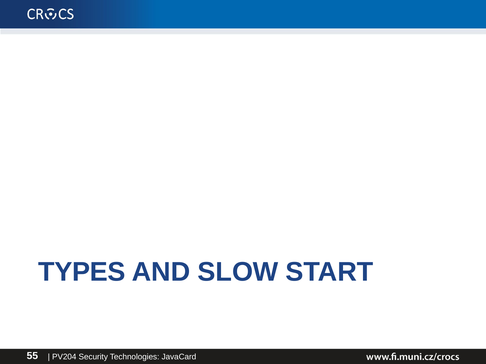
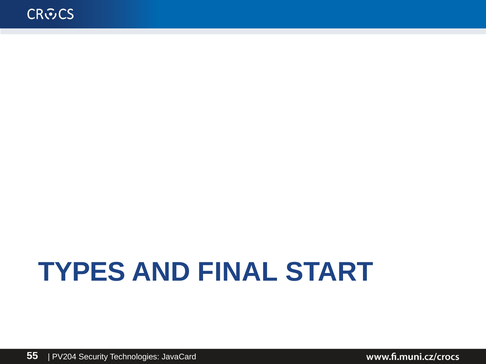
SLOW: SLOW -> FINAL (238, 272)
